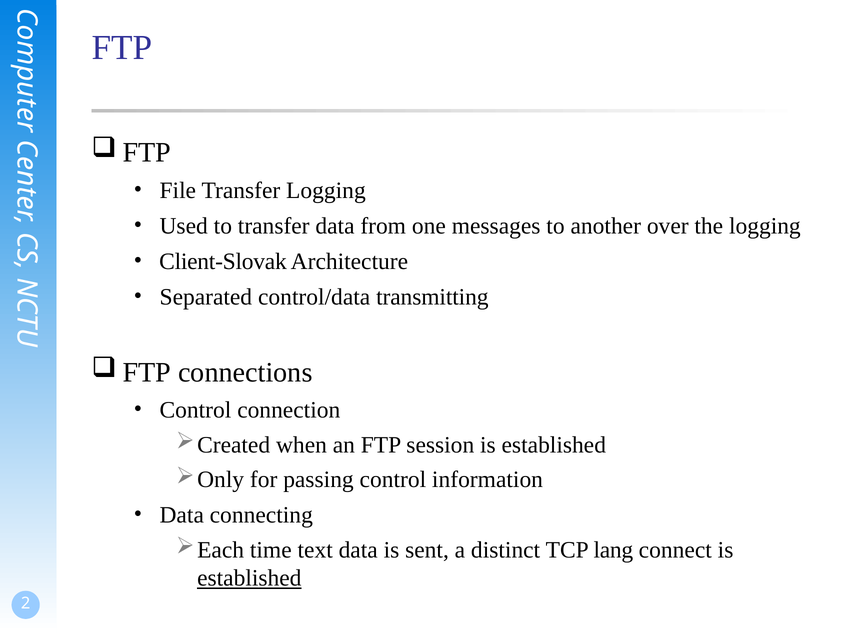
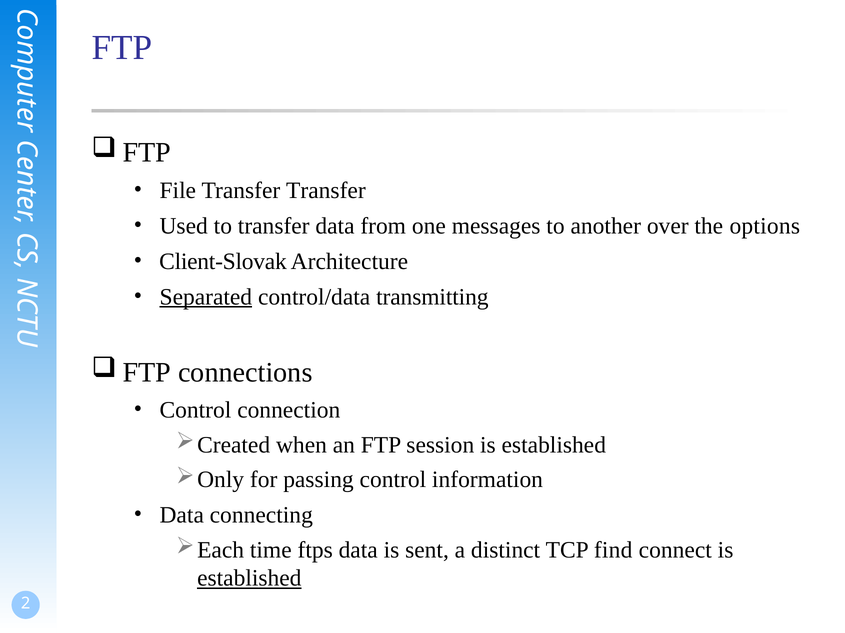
Transfer Logging: Logging -> Transfer (326, 191)
the logging: logging -> options (765, 226)
Separated underline: none -> present (206, 297)
text: text -> ftps (315, 551)
lang: lang -> find (613, 551)
